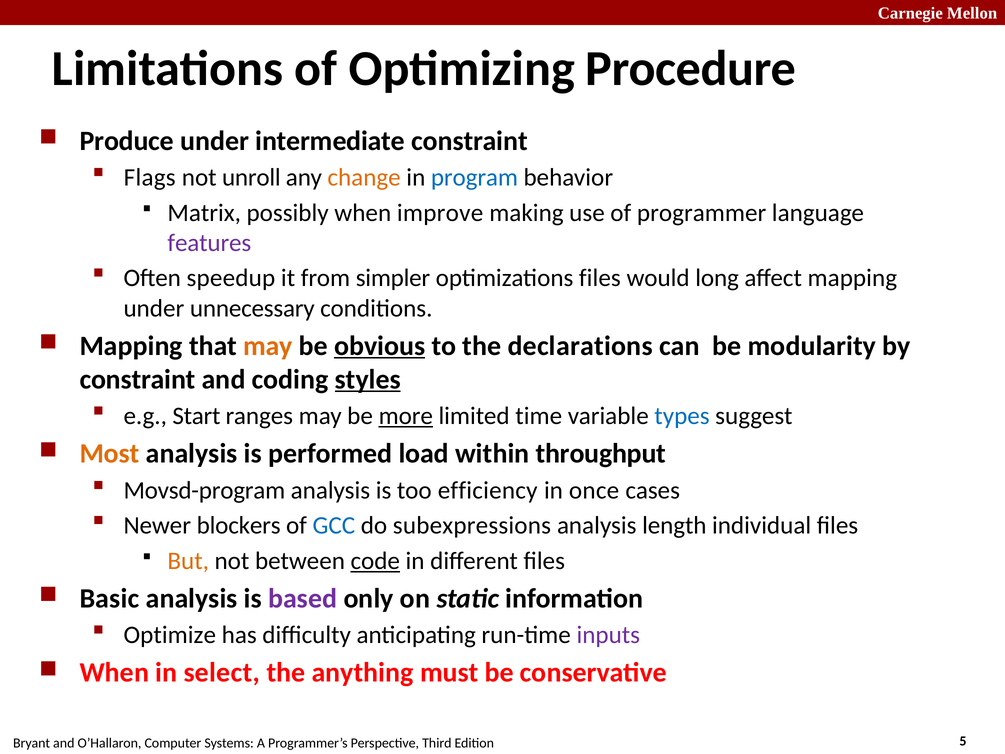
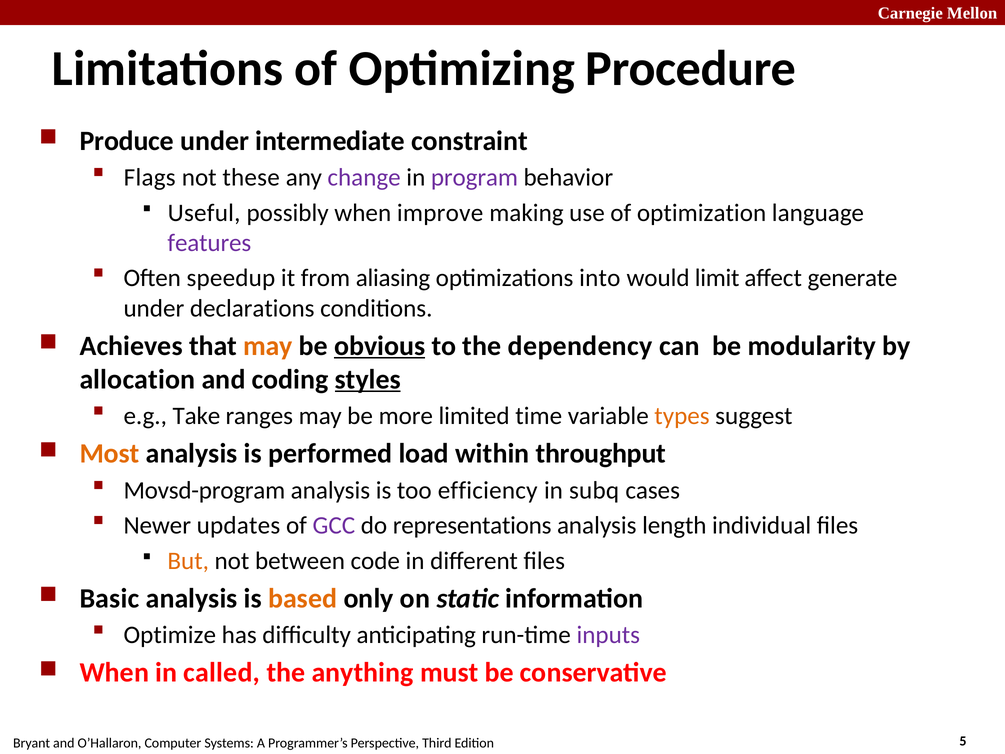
unroll: unroll -> these (251, 177)
change colour: orange -> purple (364, 177)
program colour: blue -> purple (474, 177)
Matrix: Matrix -> Useful (204, 213)
programmer: programmer -> optimization (702, 213)
simpler: simpler -> aliasing (393, 278)
optimizations files: files -> into (600, 278)
long: long -> limit (717, 278)
affect mapping: mapping -> generate (852, 278)
unnecessary: unnecessary -> declarations (252, 308)
Mapping: Mapping -> Achieves (131, 346)
declarations: declarations -> dependency (580, 346)
constraint: constraint -> allocation (137, 379)
Start: Start -> Take (196, 416)
more underline: present -> none (406, 416)
types colour: blue -> orange (682, 416)
once: once -> subq (594, 490)
blockers: blockers -> updates (238, 525)
GCC colour: blue -> purple (334, 525)
subexpressions: subexpressions -> representations (472, 525)
code underline: present -> none (375, 561)
based colour: purple -> orange (303, 598)
select: select -> called (222, 672)
